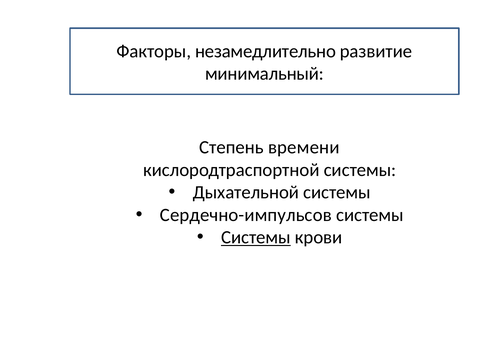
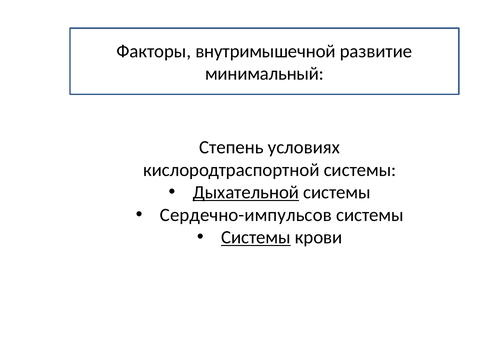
незамедлительно: незамедлительно -> внутримышечной (266, 51)
времени: времени -> условиях (304, 147)
Дыхательной underline: none -> present (246, 192)
